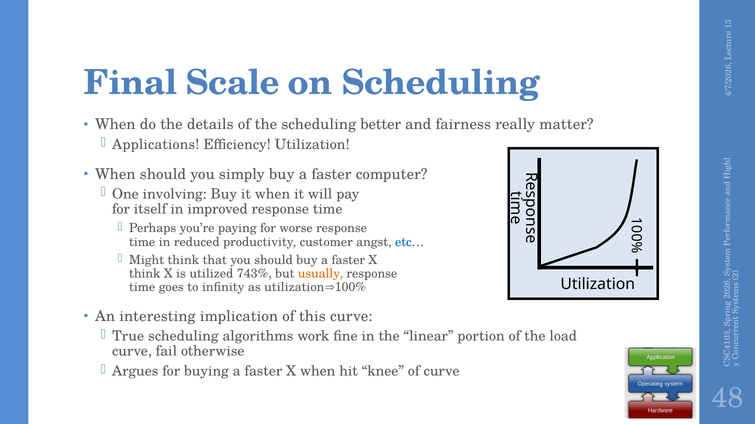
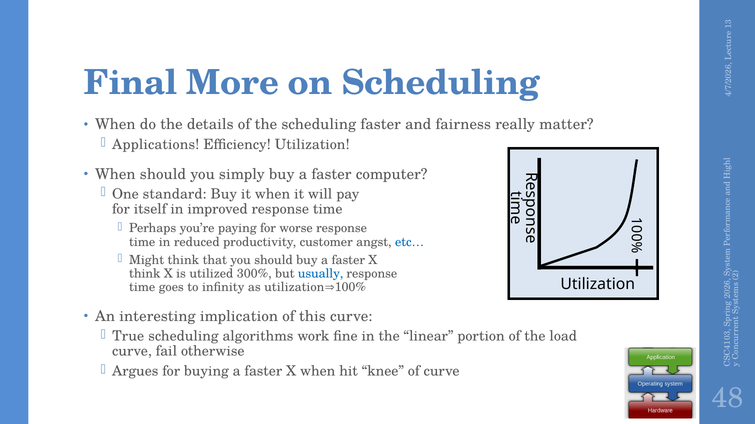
Scale: Scale -> More (233, 83)
scheduling better: better -> faster (381, 125)
involving: involving -> standard (175, 194)
743%: 743% -> 300% (254, 274)
usually colour: orange -> blue (321, 274)
